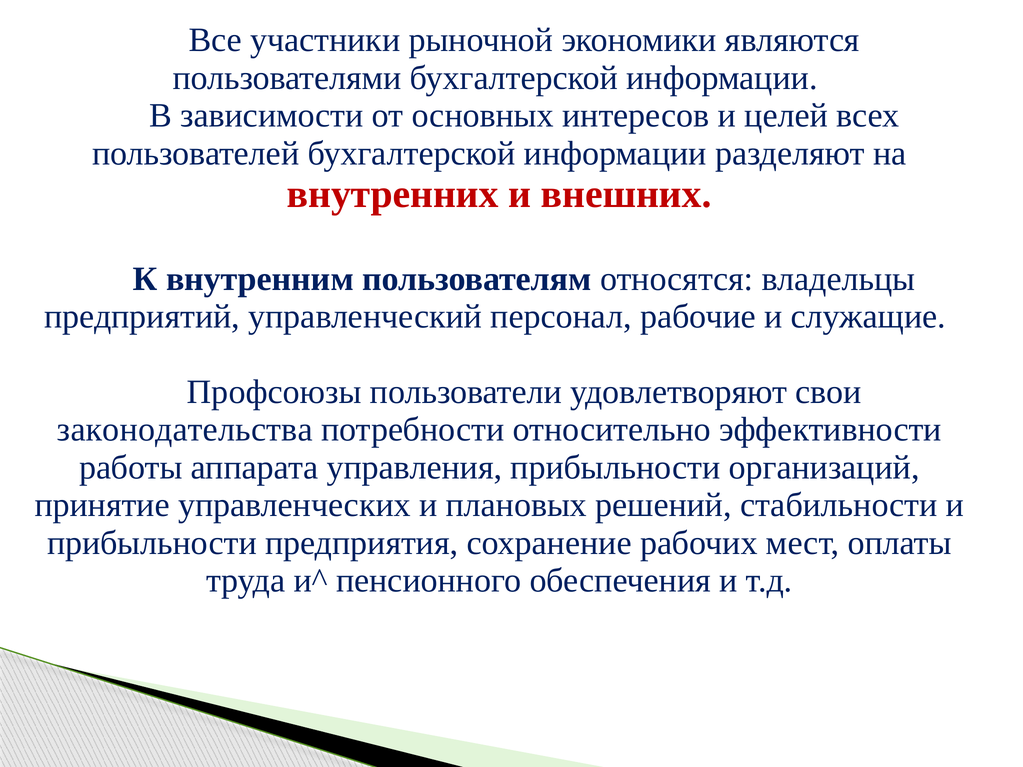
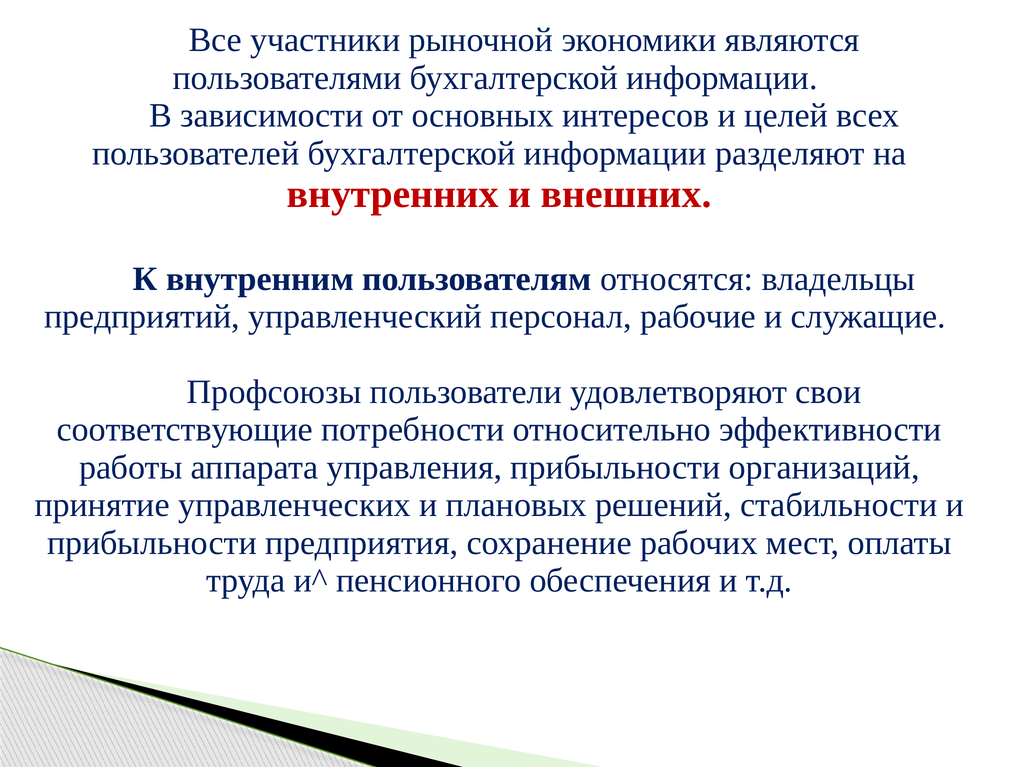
законодательства: законодательства -> соответствующие (185, 430)
